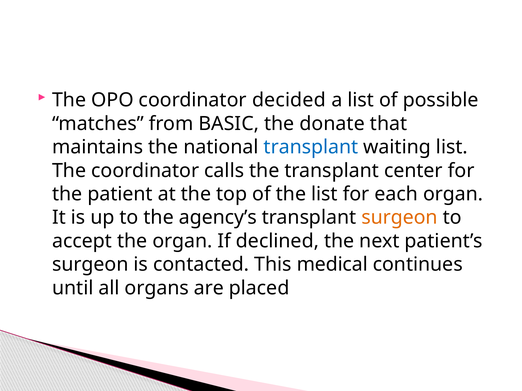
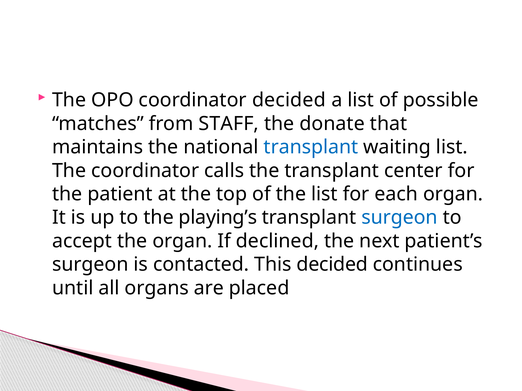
BASIC: BASIC -> STAFF (229, 124)
agency’s: agency’s -> playing’s (218, 218)
surgeon colour: orange -> blue (400, 218)
This medical: medical -> decided (332, 265)
